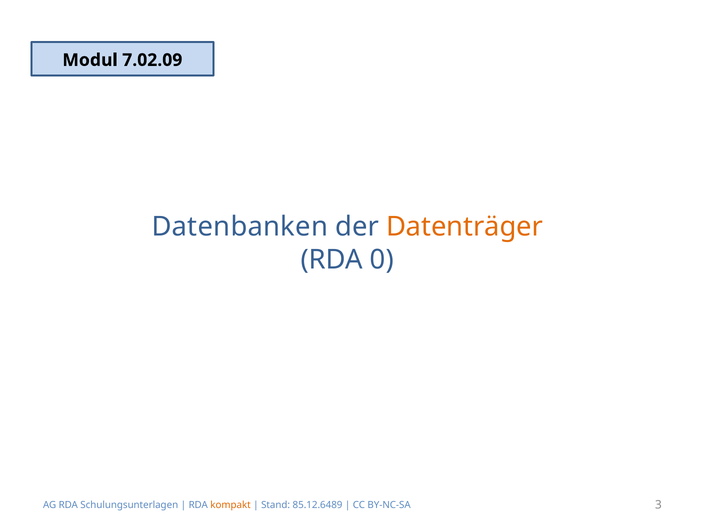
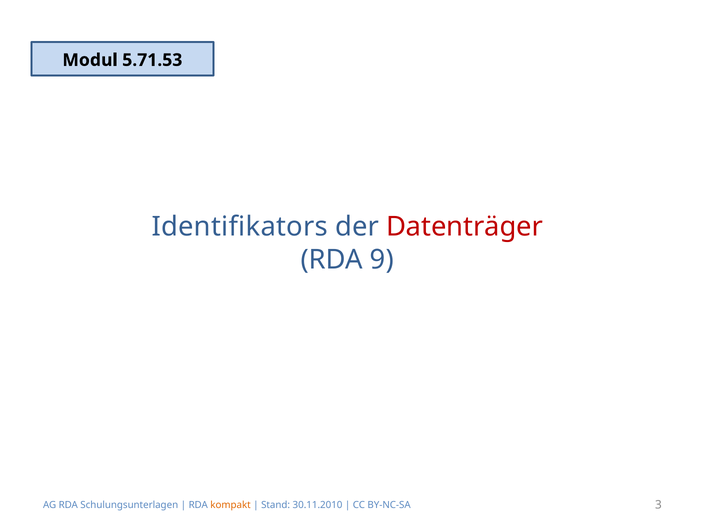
7.02.09: 7.02.09 -> 5.71.53 (152, 60)
Datenbanken: Datenbanken -> Identifikators (240, 227)
Datenträger colour: orange -> red (465, 227)
0: 0 -> 9 (382, 260)
85.12.6489: 85.12.6489 -> 30.11.2010 (318, 505)
